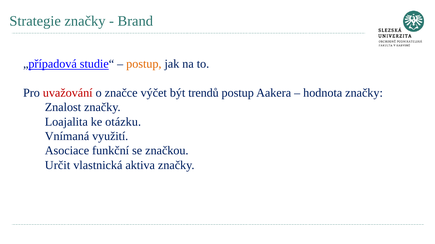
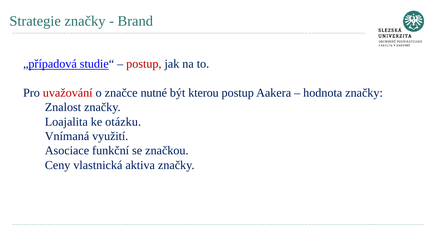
postup colour: orange -> red (144, 64)
výčet: výčet -> nutné (154, 93)
trendů: trendů -> kterou (203, 93)
Určit: Určit -> Ceny (58, 166)
